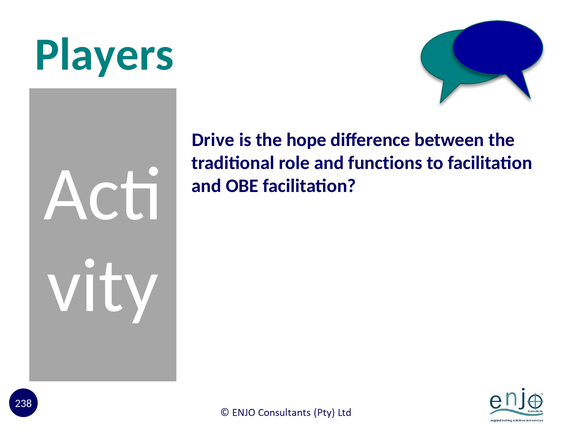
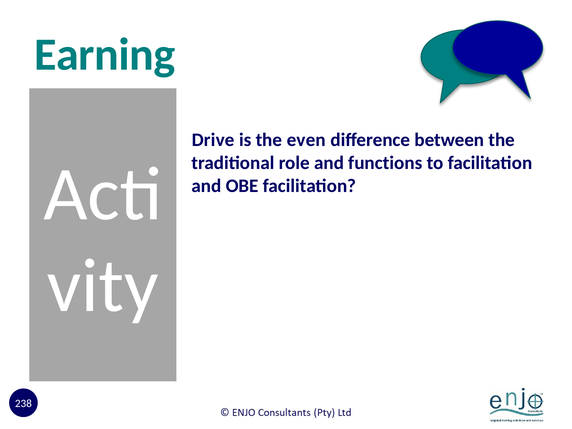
Players: Players -> Earning (105, 55)
hope: hope -> even (306, 140)
